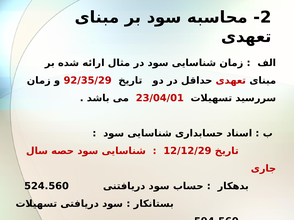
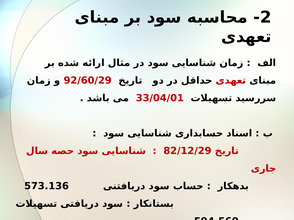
92/35/29: 92/35/29 -> 92/60/29 (88, 81)
23/04/01: 23/04/01 -> 33/04/01 (160, 98)
12/12/29: 12/12/29 -> 82/12/29 (187, 151)
524.560: 524.560 -> 573.136 (47, 186)
